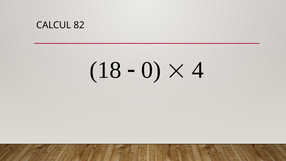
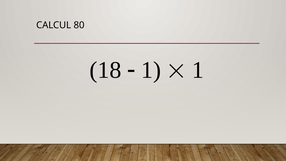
82: 82 -> 80 (79, 25)
0: 0 -> 1 (151, 70)
4: 4 -> 1 (198, 70)
